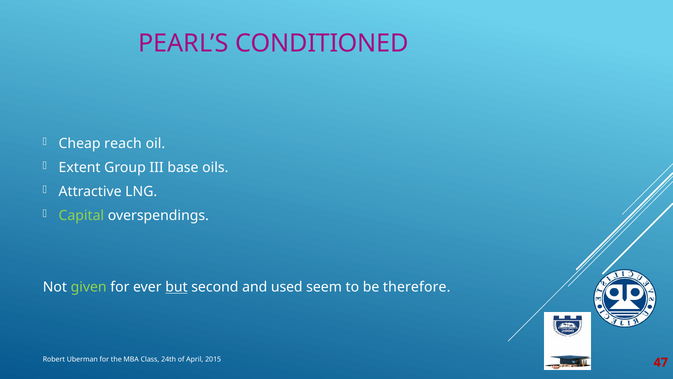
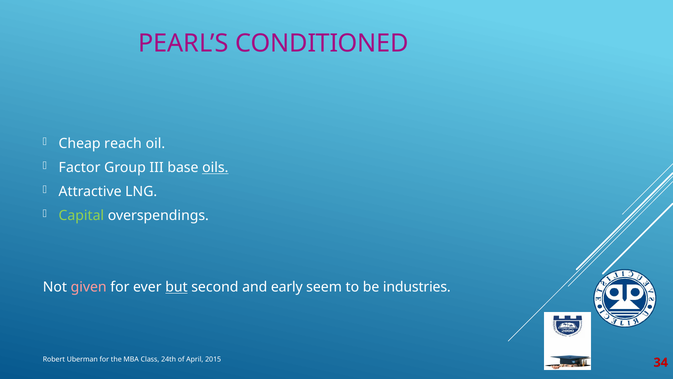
Extent: Extent -> Factor (80, 168)
oils underline: none -> present (215, 168)
given colour: light green -> pink (89, 287)
used: used -> early (287, 287)
therefore: therefore -> industries (417, 287)
47: 47 -> 34 (661, 362)
